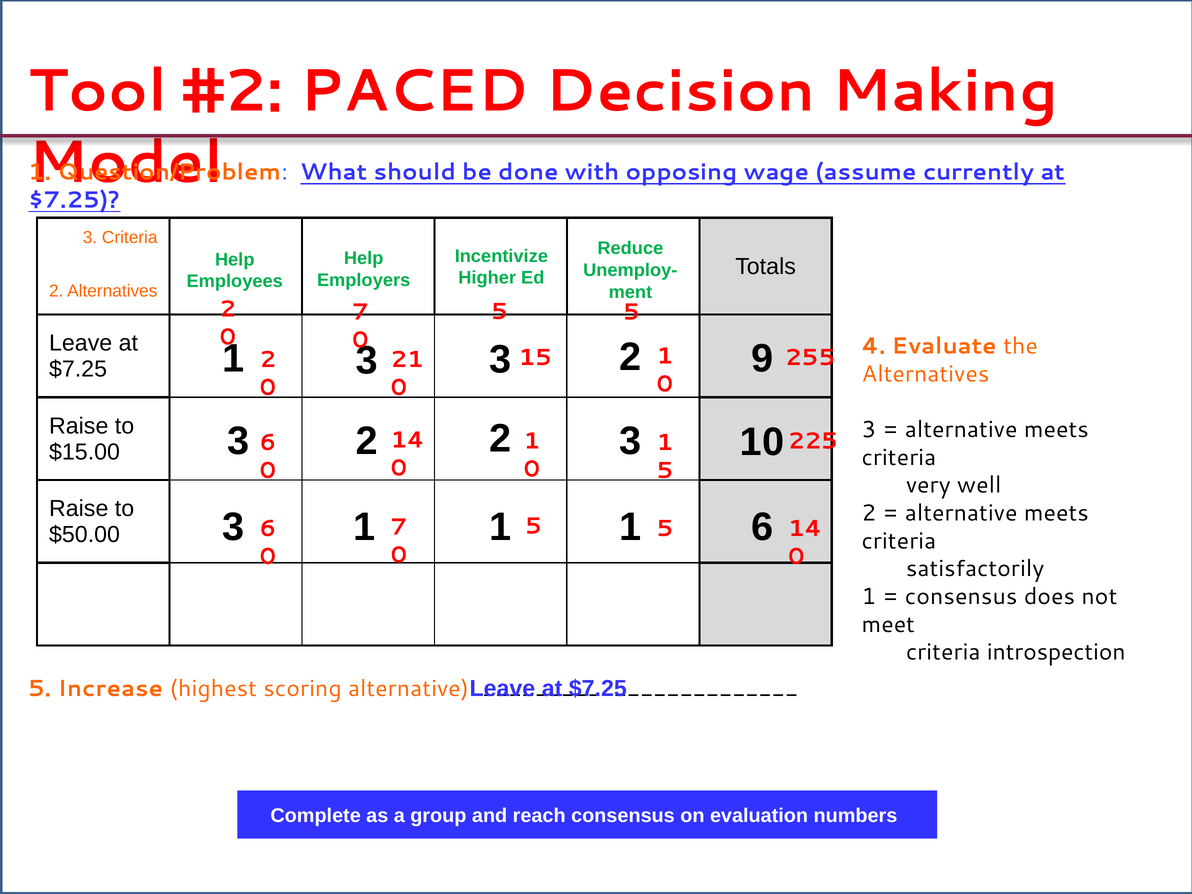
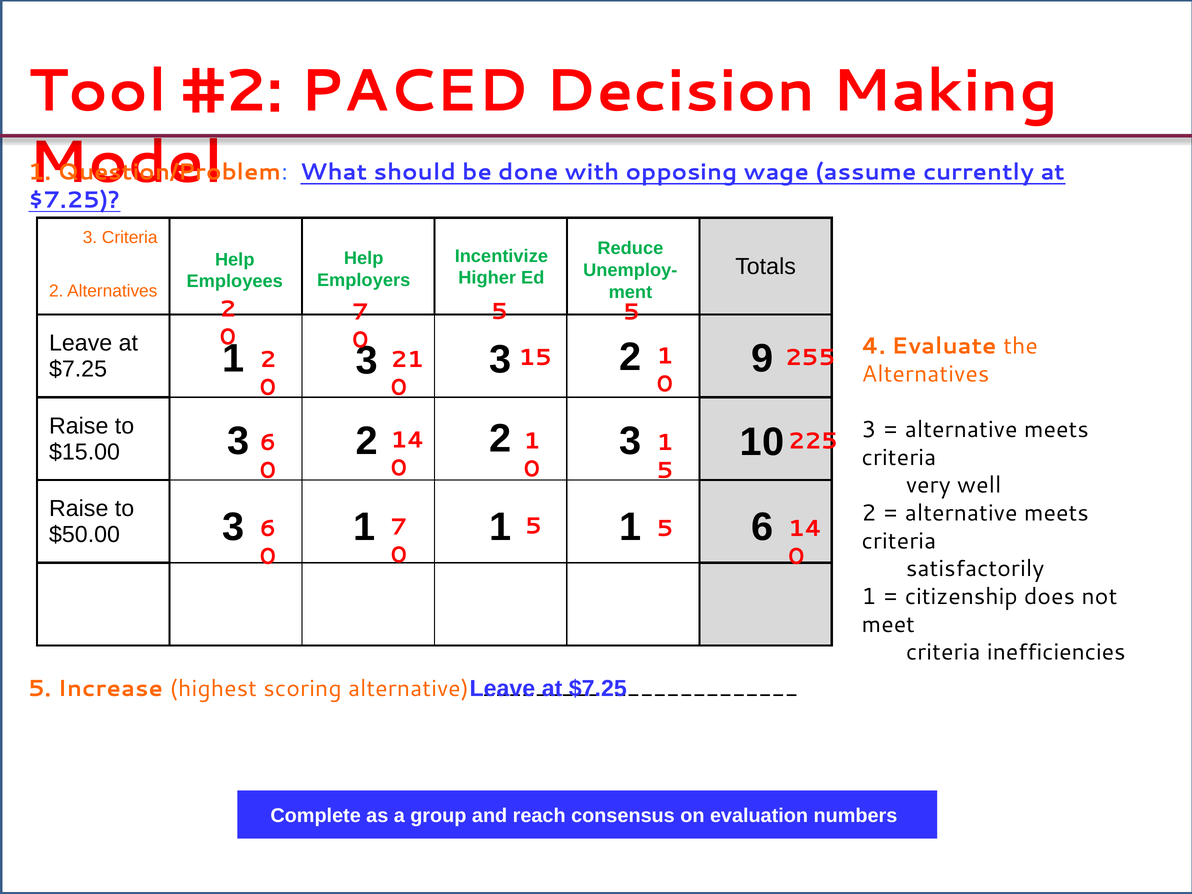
consensus: consensus -> citizenship (961, 597)
introspection: introspection -> inefficiencies (1056, 652)
